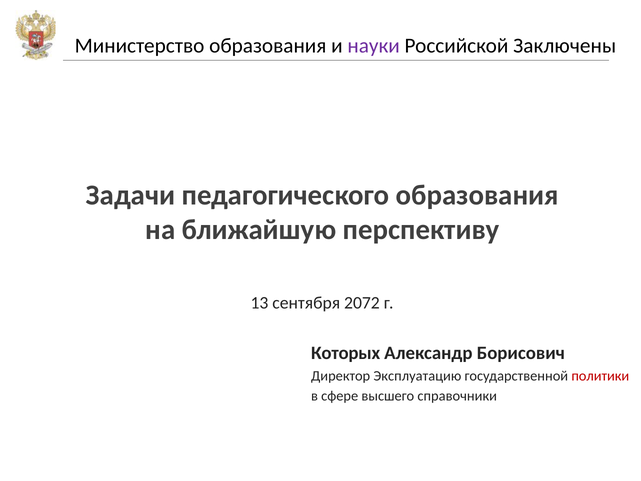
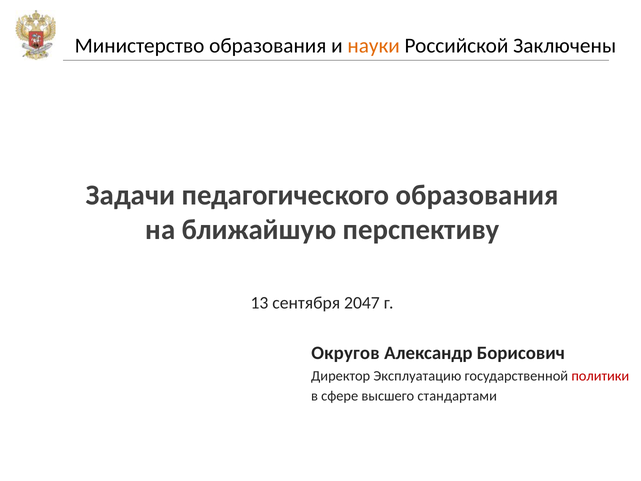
науки colour: purple -> orange (374, 46)
2072: 2072 -> 2047 (362, 303)
Которых: Которых -> Округов (345, 353)
справочники: справочники -> стандартами (457, 396)
